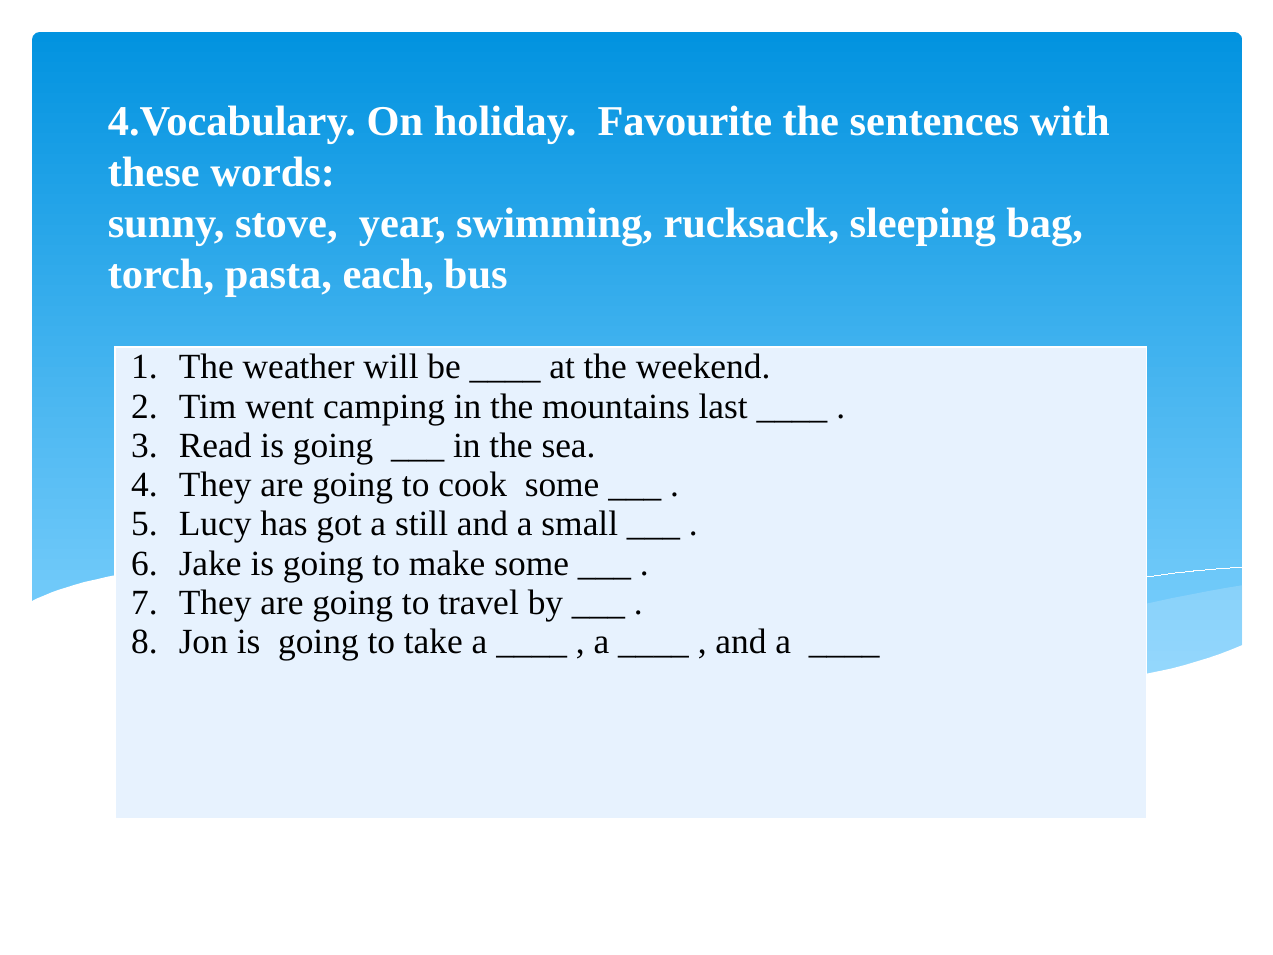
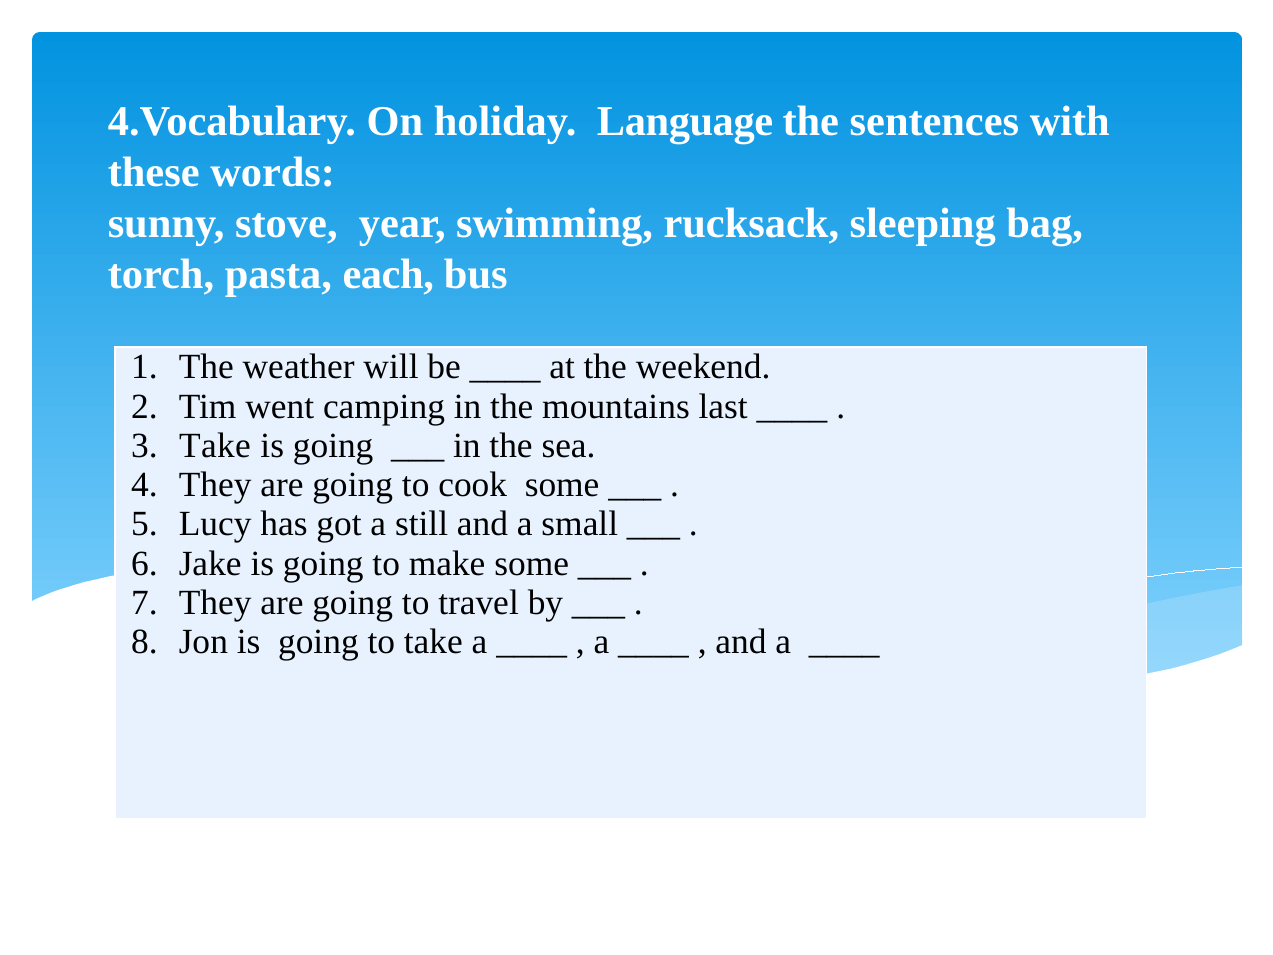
Favourite: Favourite -> Language (685, 121)
Read: Read -> Take (215, 445)
